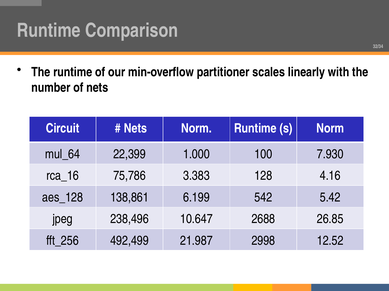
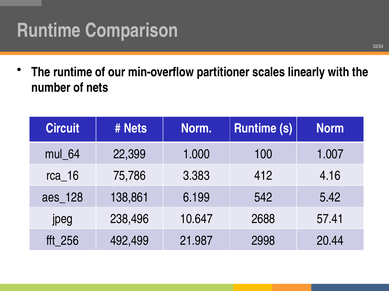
7.930: 7.930 -> 1.007 (330, 154)
128: 128 -> 412 (263, 176)
26.85: 26.85 -> 57.41 (330, 219)
12.52: 12.52 -> 20.44 (330, 241)
